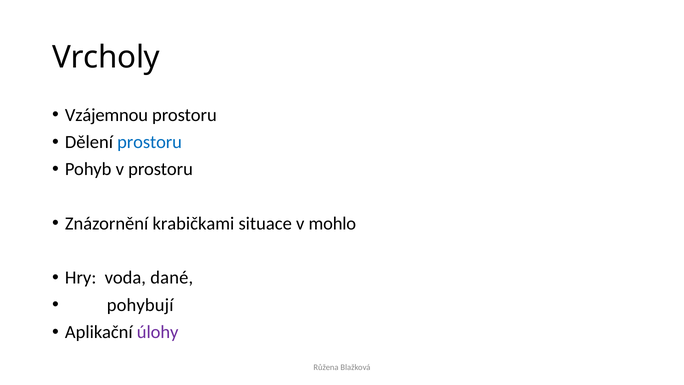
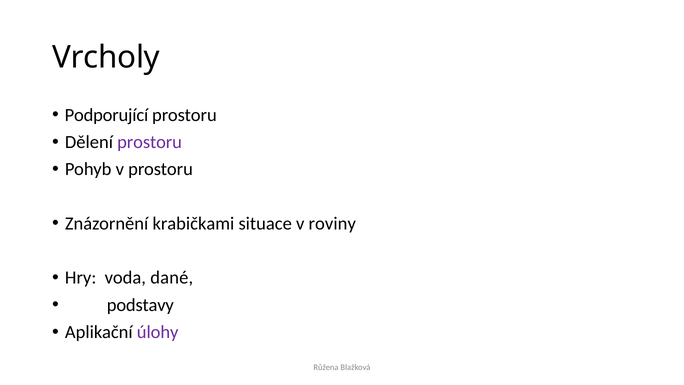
Vzájemnou: Vzájemnou -> Podporující (107, 115)
prostoru colour: blue -> purple (150, 142)
mohlo: mohlo -> roviny (332, 223)
pohybují: pohybují -> podstavy (140, 305)
